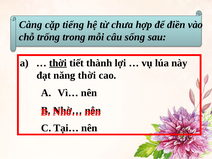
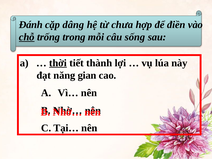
Càng: Càng -> Đánh (31, 25)
tiếng: tiếng -> dâng (73, 25)
chỗ underline: none -> present (27, 37)
năng thời: thời -> gian (87, 75)
